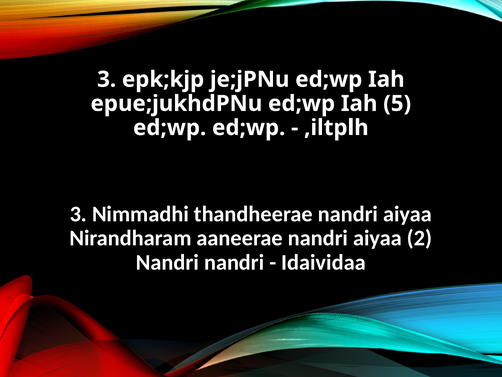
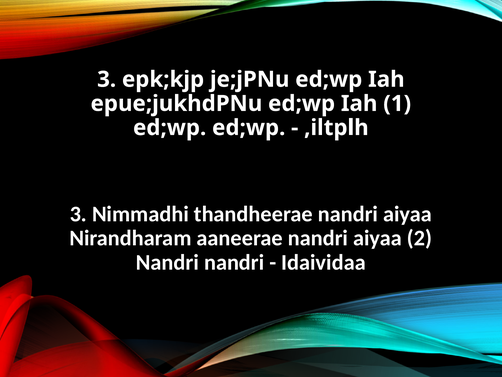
5: 5 -> 1 (397, 103)
